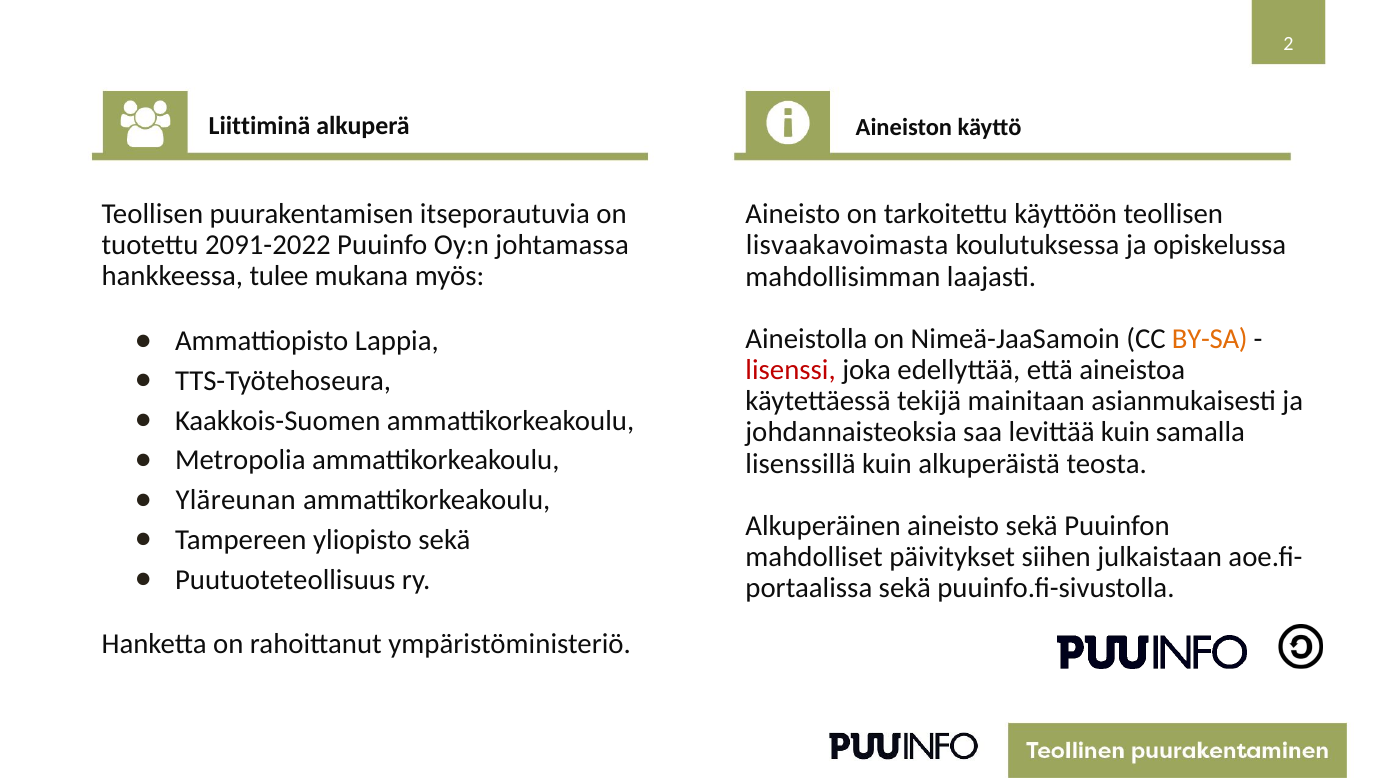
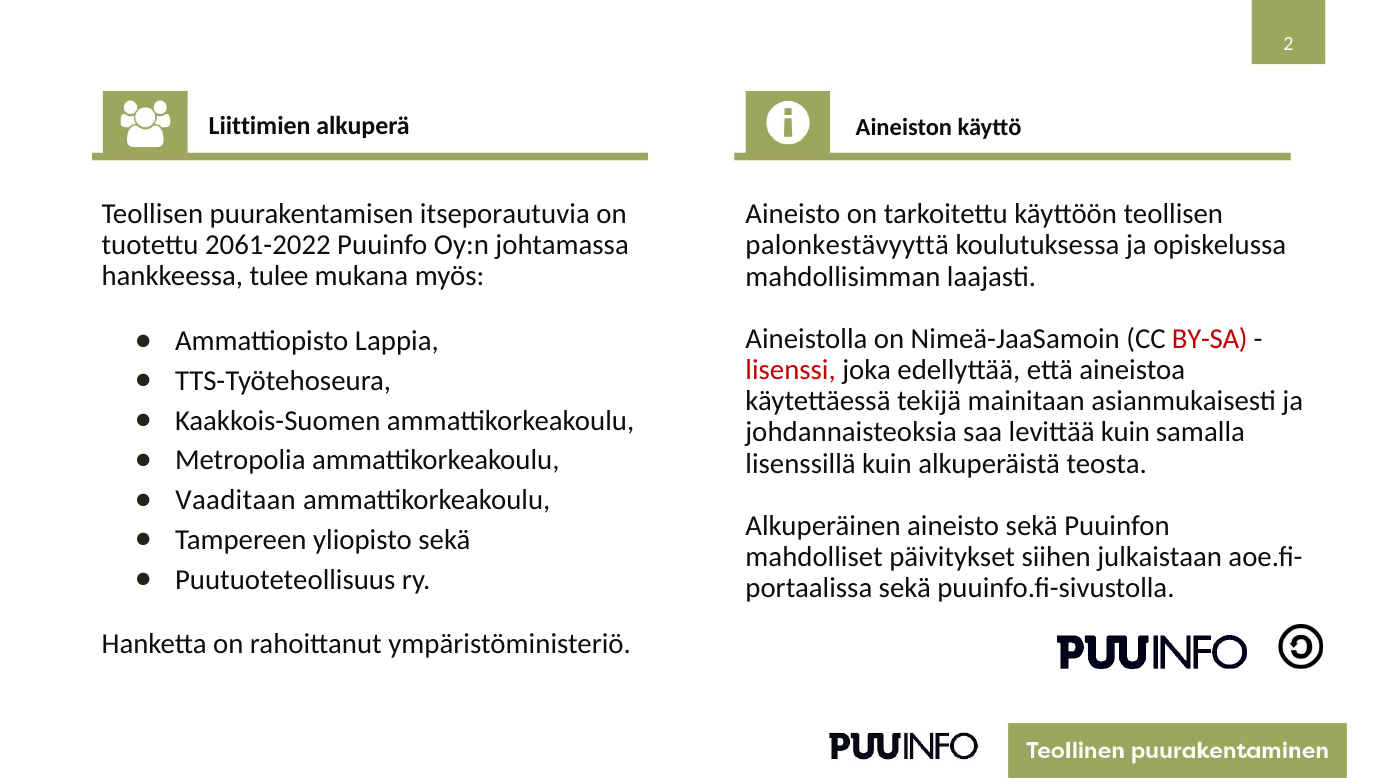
Liittiminä: Liittiminä -> Liittimien (260, 126)
2091-2022: 2091-2022 -> 2061-2022 (268, 245)
lisvaakavoimasta: lisvaakavoimasta -> palonkestävyyttä (847, 245)
BY-SA colour: orange -> red (1210, 339)
Yläreunan: Yläreunan -> Vaaditaan (236, 500)
